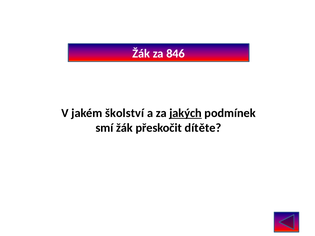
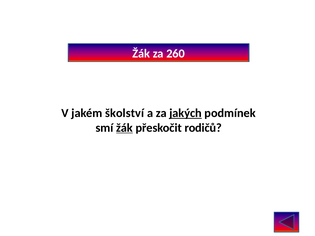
846: 846 -> 260 (176, 54)
žák underline: none -> present (125, 128)
dítěte: dítěte -> rodičů (203, 128)
